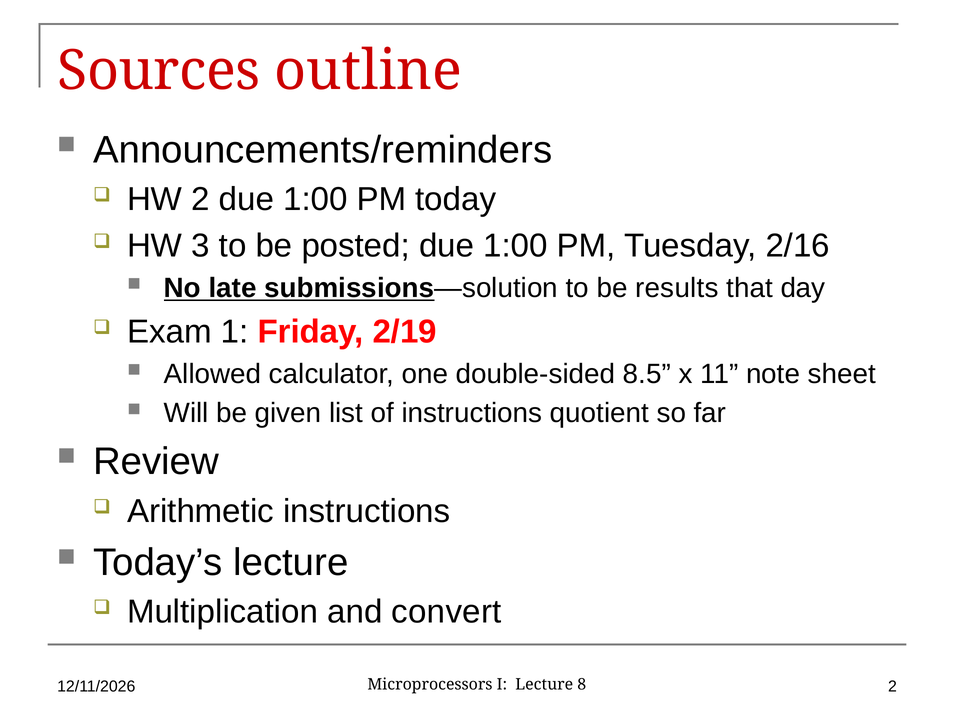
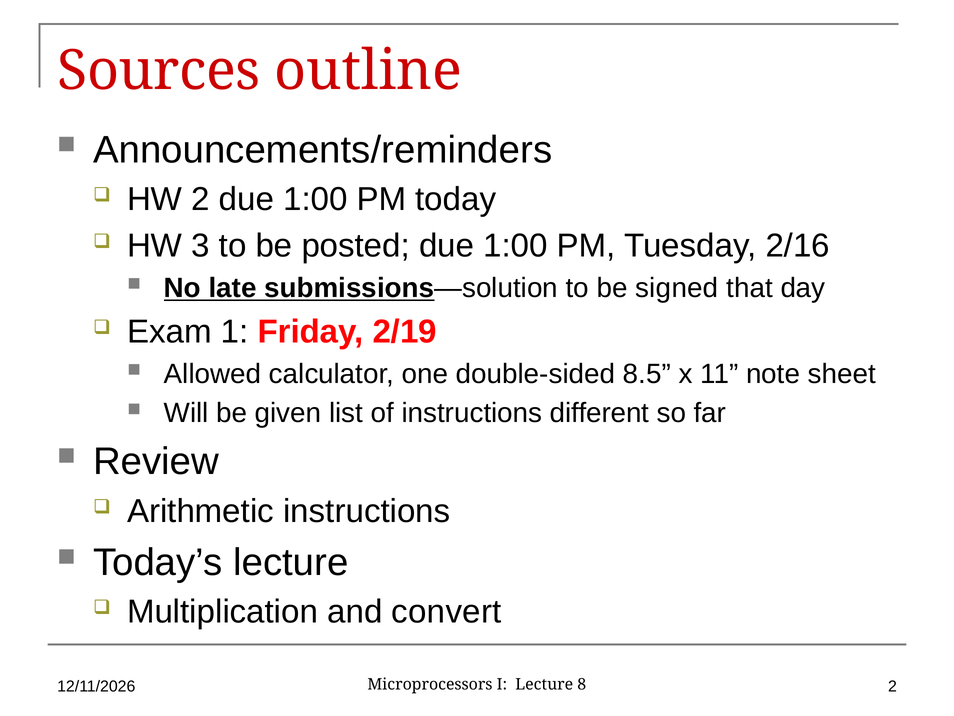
results: results -> signed (677, 288)
quotient: quotient -> different (599, 413)
